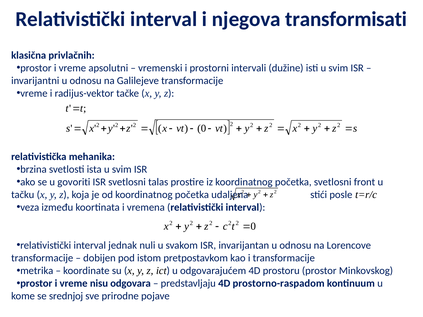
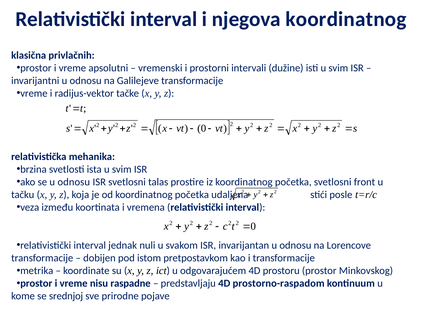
njegova transformisati: transformisati -> koordinatnog (346, 19)
se u govoriti: govoriti -> odnosu (74, 182)
odgovara: odgovara -> raspadne (131, 284)
